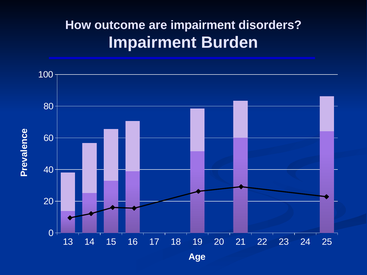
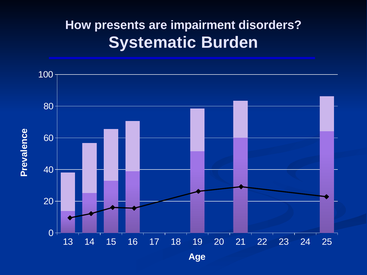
outcome: outcome -> presents (120, 25)
Impairment: Impairment -> Systematic (153, 42)
